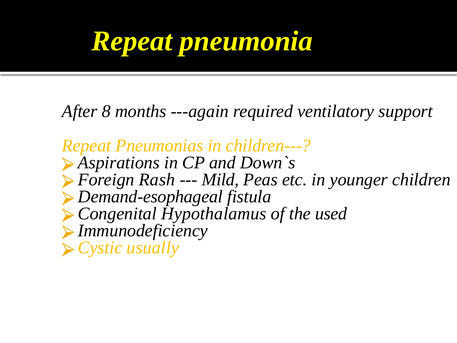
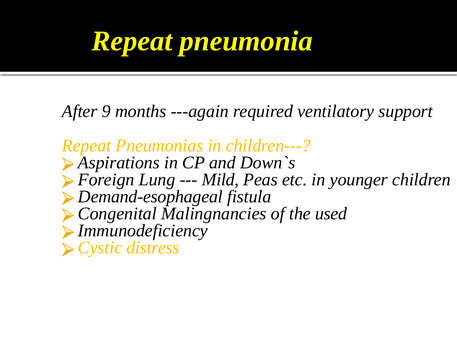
8: 8 -> 9 (106, 111)
Rash: Rash -> Lung (157, 179)
Hypothalamus: Hypothalamus -> Malingnancies (214, 213)
usually: usually -> distress (153, 247)
